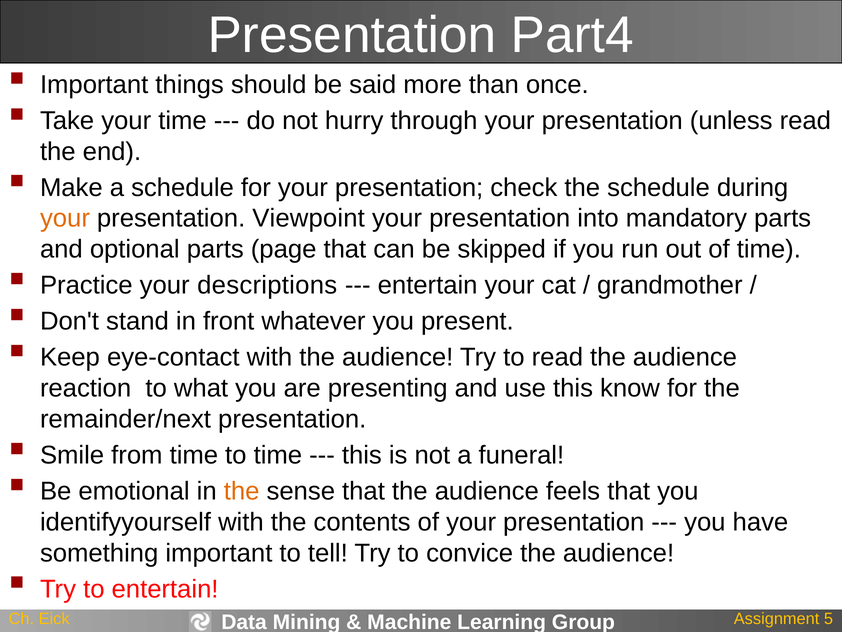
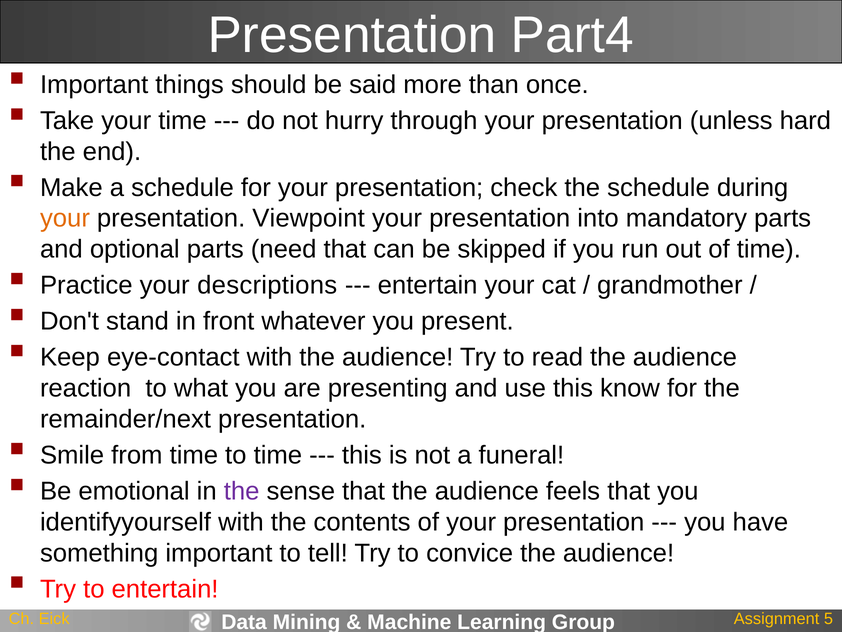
unless read: read -> hard (805, 121)
page: page -> need (284, 249)
the colour: orange -> purple (242, 491)
